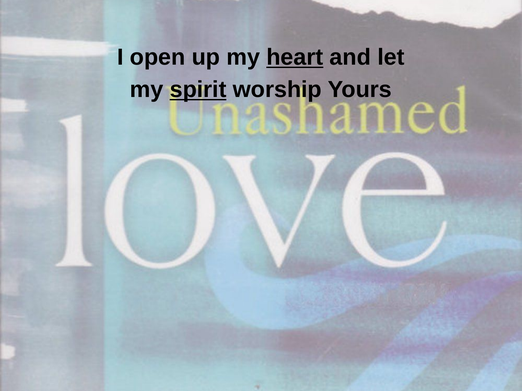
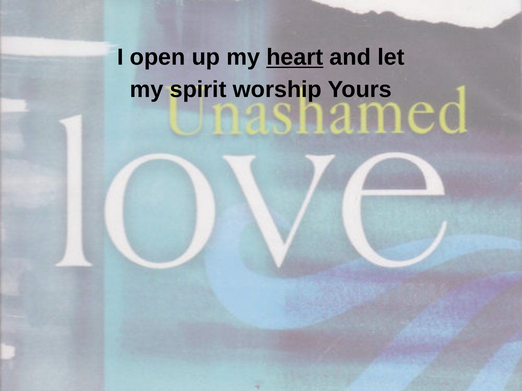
spirit underline: present -> none (198, 90)
